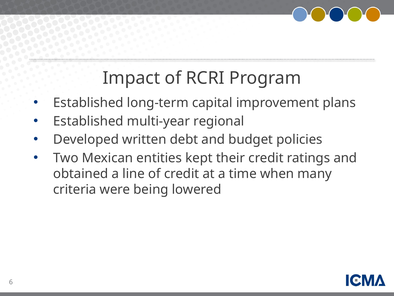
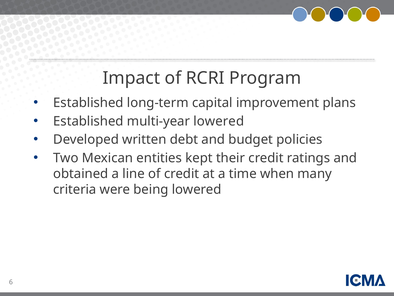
multi-year regional: regional -> lowered (219, 121)
